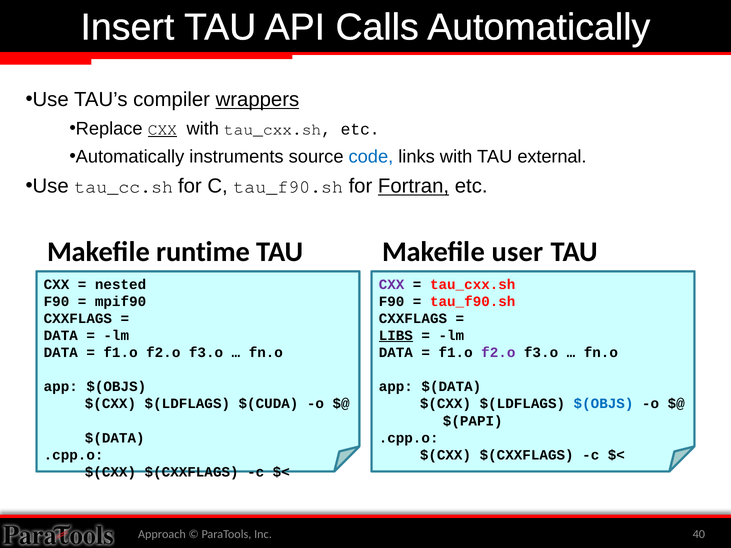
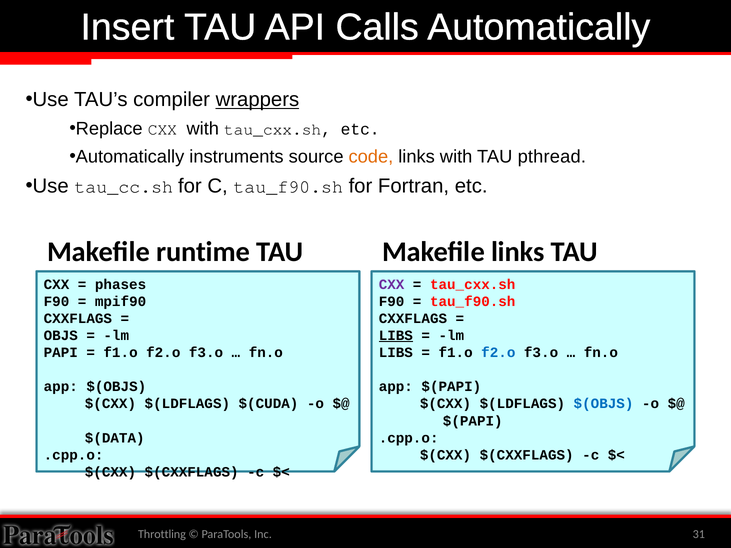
CXX underline: present -> none (162, 130)
code colour: blue -> orange (371, 157)
external: external -> pthread (552, 157)
Fortran underline: present -> none (414, 186)
Makefile user: user -> links (518, 252)
nested: nested -> phases (121, 285)
DATA: DATA -> OBJS (61, 336)
DATA: DATA -> PAPI (61, 353)
DATA: DATA -> LIBS (396, 353)
f2.o colour: purple -> blue (498, 353)
app $(DATA: $(DATA -> $(PAPI (451, 387)
Approach: Approach -> Throttling (162, 534)
40: 40 -> 31 (699, 534)
